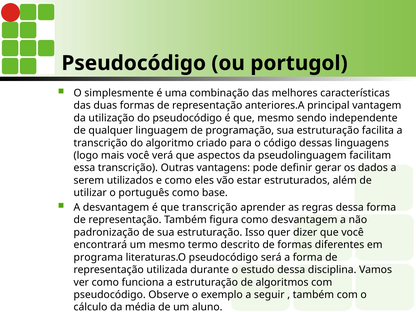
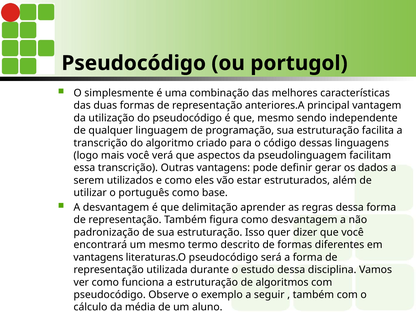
que transcrição: transcrição -> delimitação (210, 207)
programa: programa -> vantagens (98, 257)
